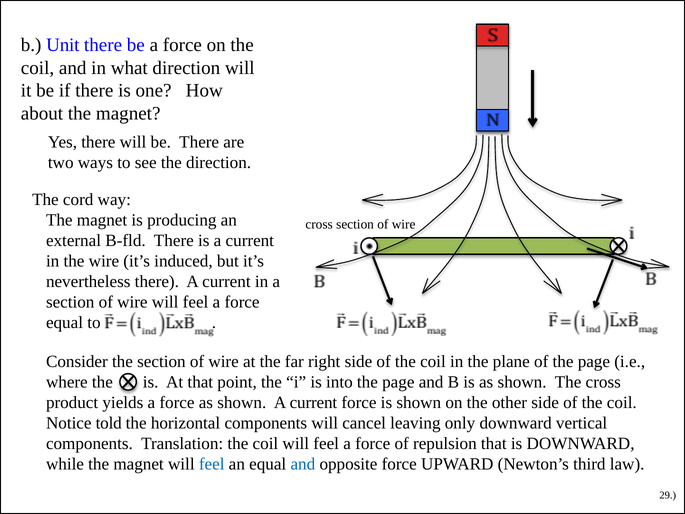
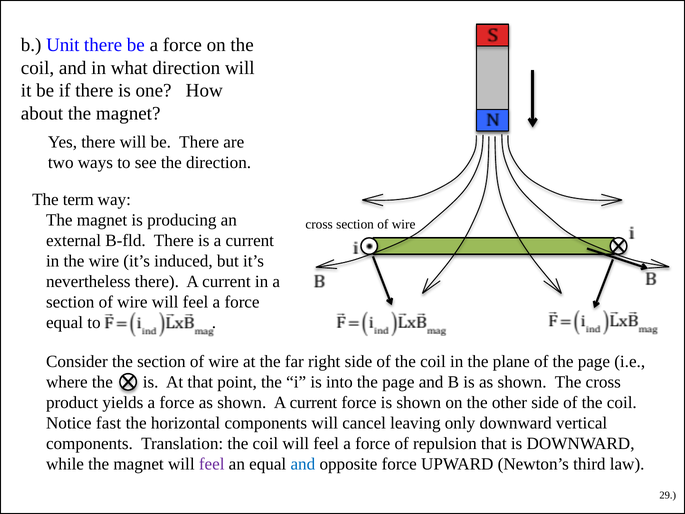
cord: cord -> term (78, 199)
told: told -> fast (109, 423)
feel colour: blue -> purple (212, 464)
